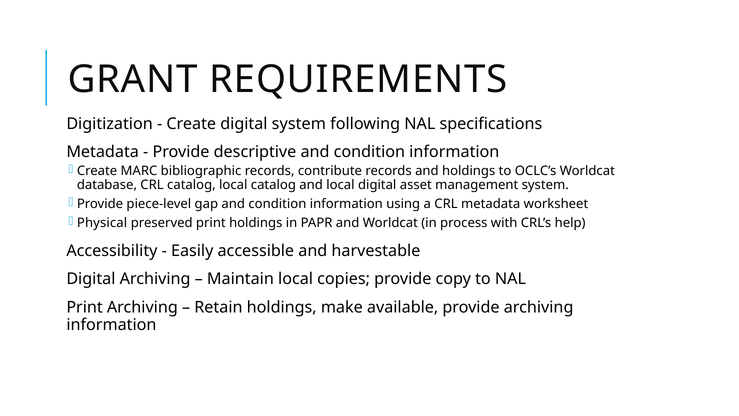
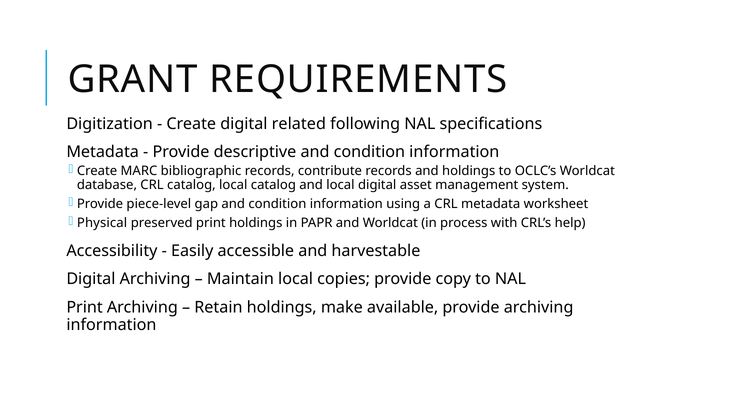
digital system: system -> related (299, 124)
